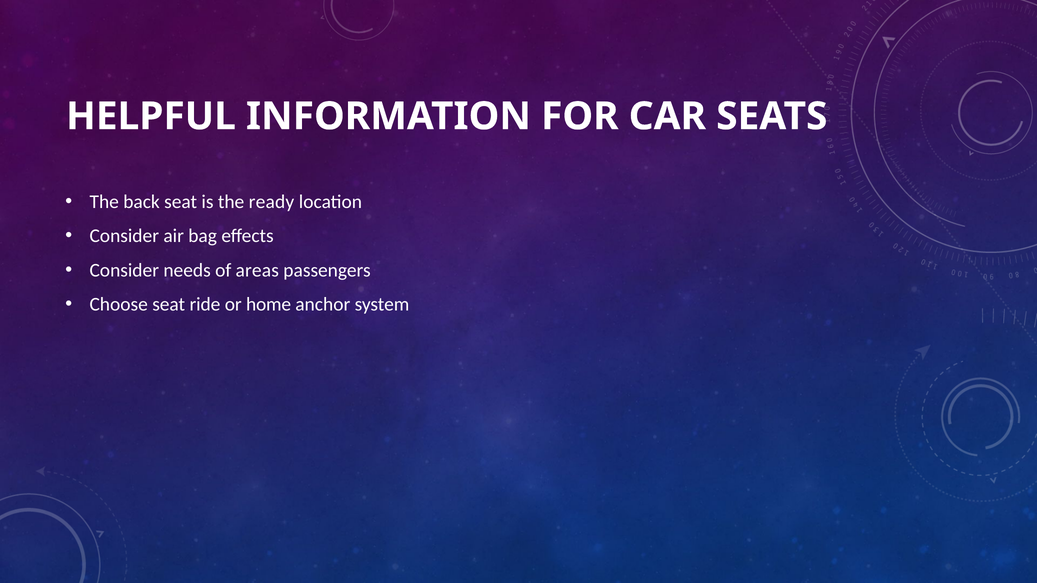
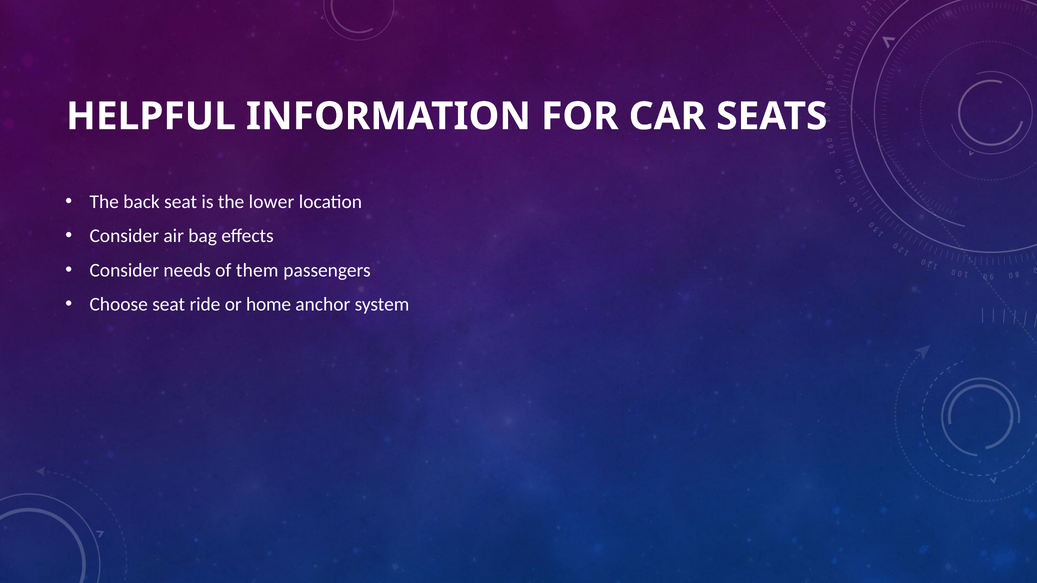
ready: ready -> lower (272, 202)
areas: areas -> them (257, 270)
